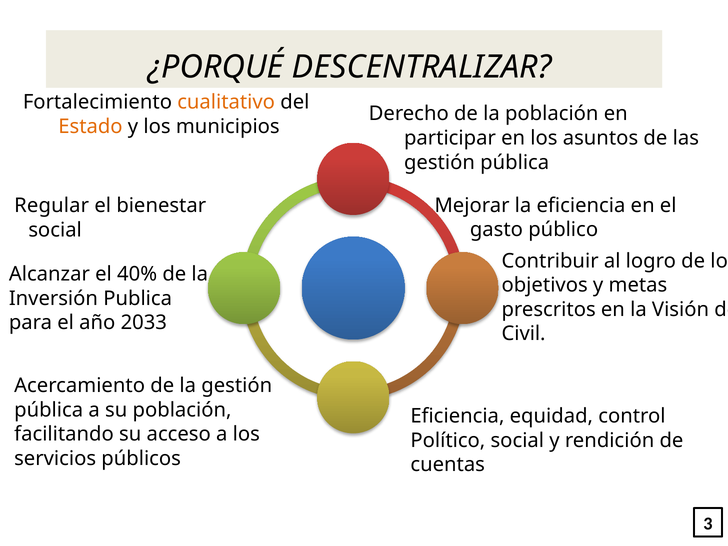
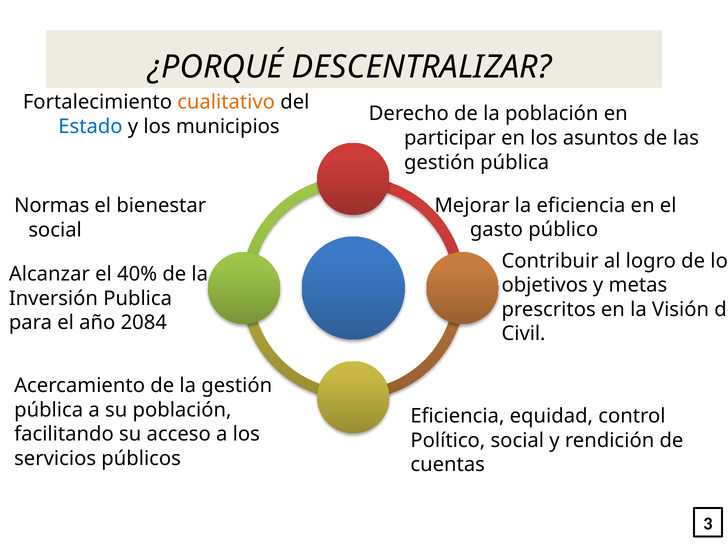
Estado colour: orange -> blue (90, 126)
Regular: Regular -> Normas (52, 206)
2033: 2033 -> 2084 (144, 323)
